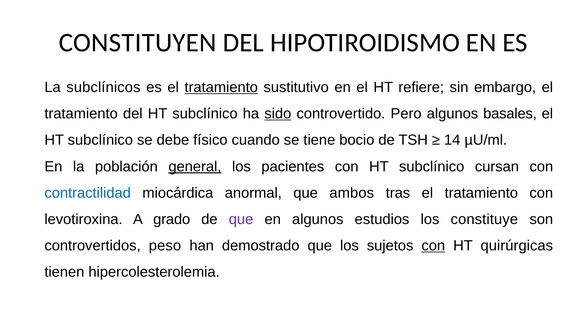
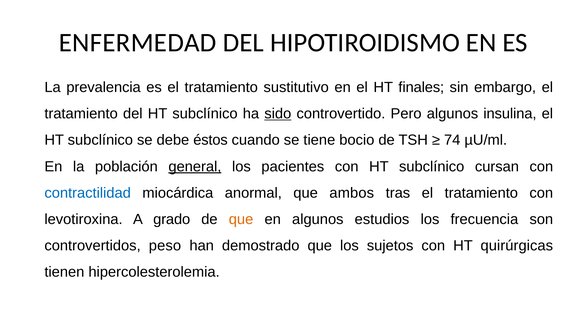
CONSTITUYEN: CONSTITUYEN -> ENFERMEDAD (138, 43)
subclínicos: subclínicos -> prevalencia (104, 87)
tratamiento underline: present -> none (221, 87)
refiere: refiere -> ﬁnales (421, 87)
basales: basales -> insulina (510, 114)
físico: físico -> éstos (211, 140)
14: 14 -> 74 (452, 140)
que colour: purple -> orange (241, 219)
constituye: constituye -> frecuencia (484, 219)
con underline: present -> none (433, 246)
